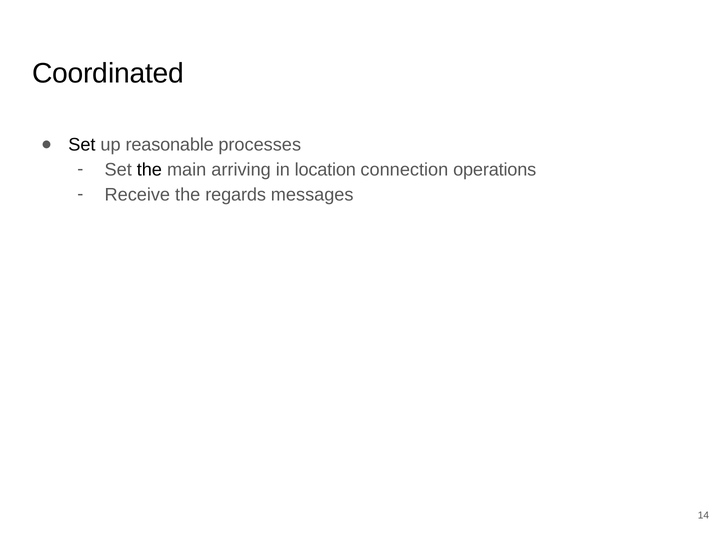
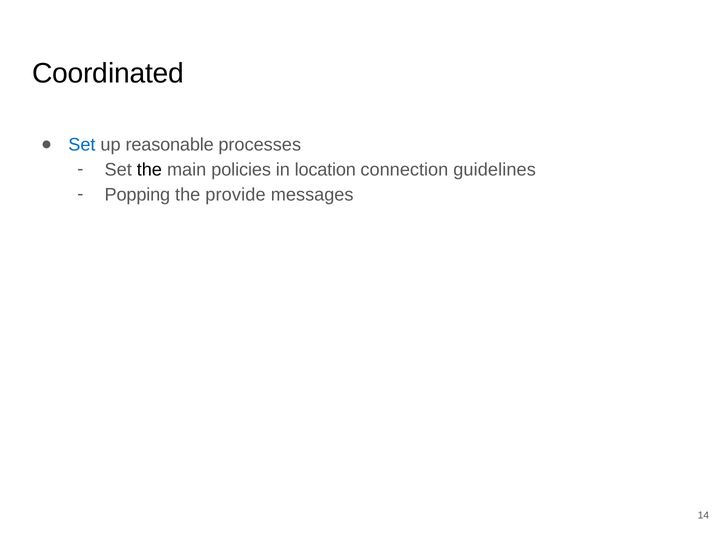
Set colour: black -> blue (82, 145)
arriving: arriving -> policies (241, 170)
operations: operations -> guidelines (495, 170)
Receive: Receive -> Popping (137, 195)
regards: regards -> provide (235, 195)
